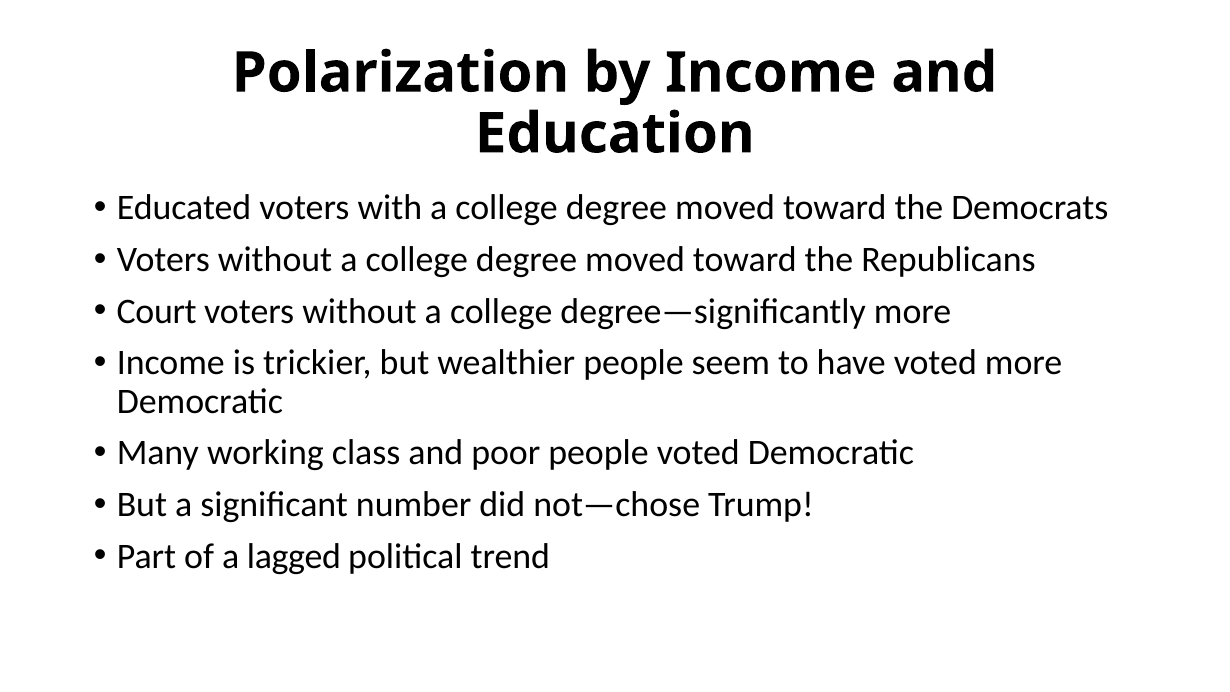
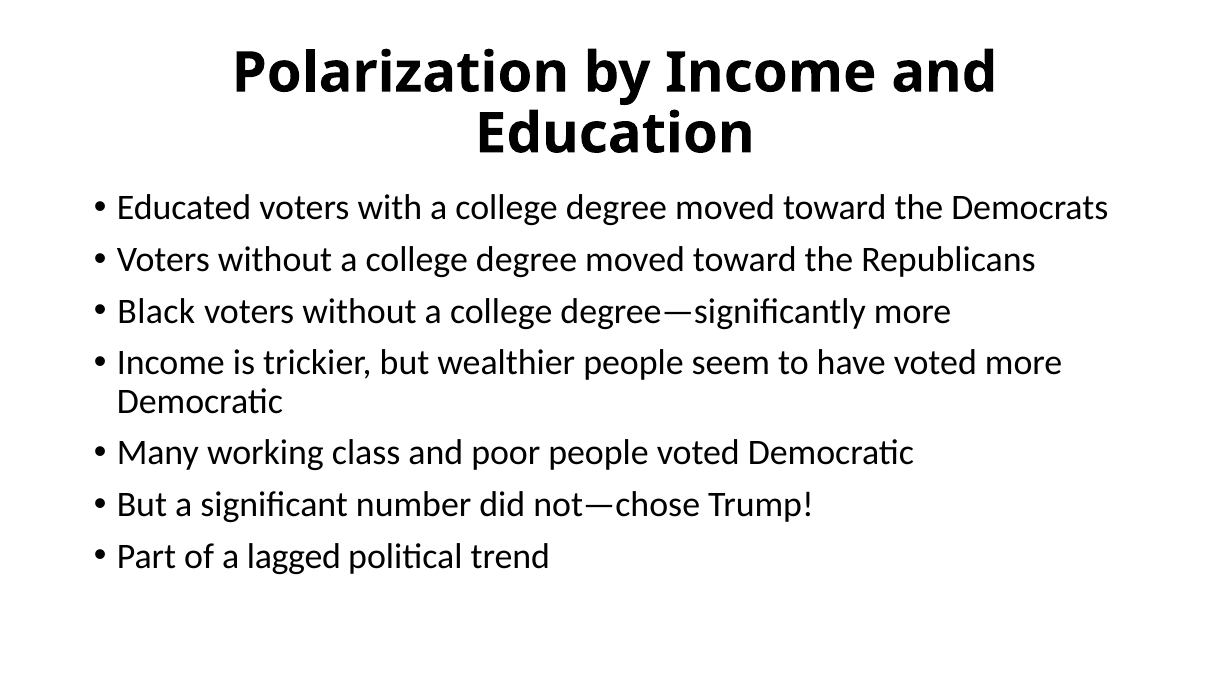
Court: Court -> Black (156, 311)
